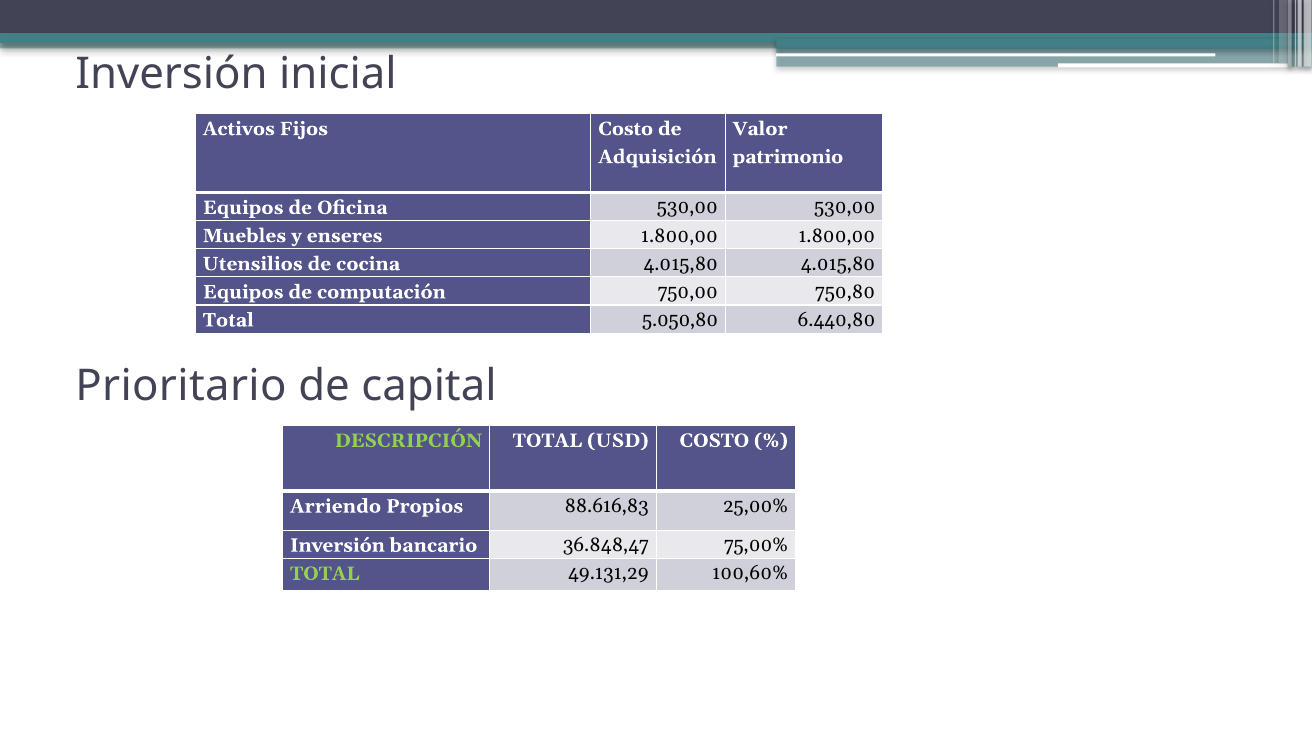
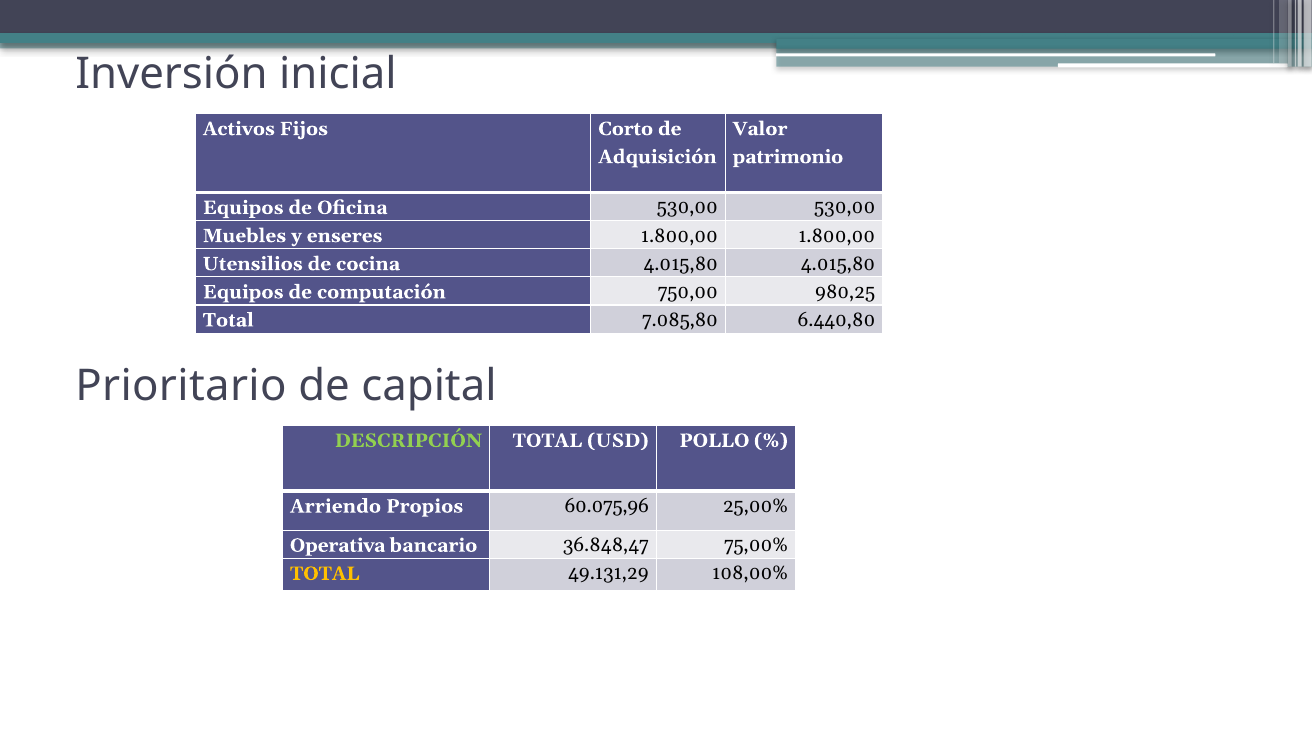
Fijos Costo: Costo -> Corto (626, 129)
750,80: 750,80 -> 980,25 (845, 292)
5.050,80: 5.050,80 -> 7.085,80 (680, 320)
USD COSTO: COSTO -> POLLO (714, 441)
88.616,83: 88.616,83 -> 60.075,96 (607, 506)
Inversión: Inversión -> Operativa (338, 545)
TOTAL colour: light green -> yellow (325, 574)
100,60%: 100,60% -> 108,00% (750, 574)
